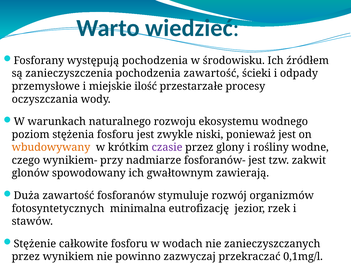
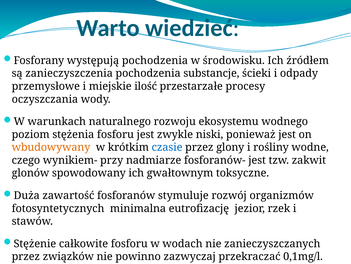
pochodzenia zawartość: zawartość -> substancje (211, 73)
czasie colour: purple -> blue (167, 147)
zawierają: zawierają -> toksyczne (243, 173)
wynikiem: wynikiem -> związków (68, 256)
